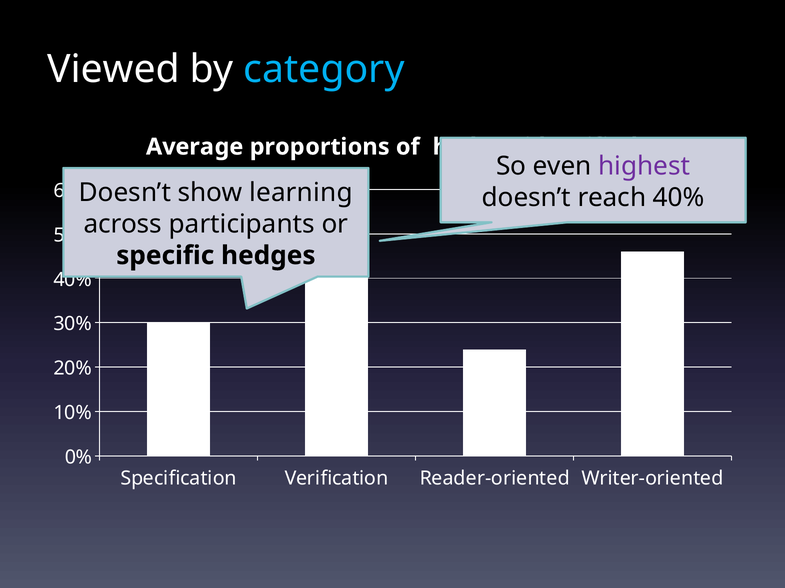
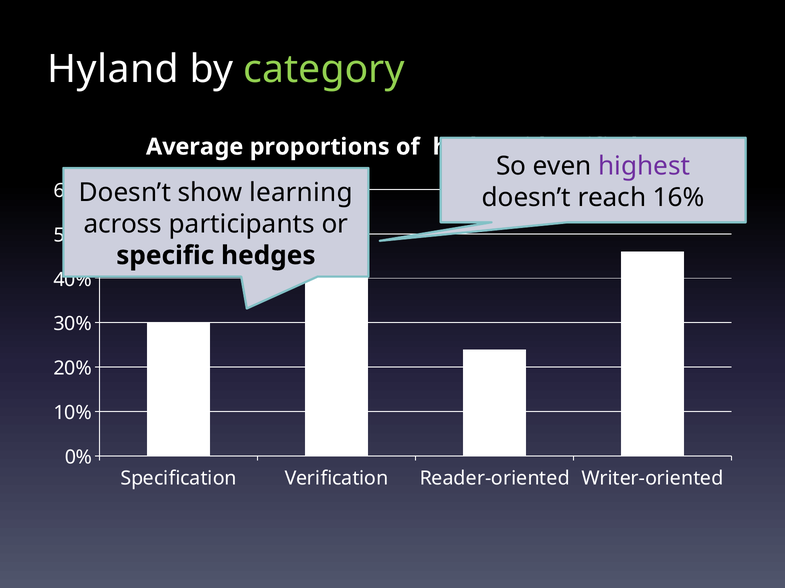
Viewed: Viewed -> Hyland (113, 69)
category colour: light blue -> light green (324, 69)
reach 40%: 40% -> 16% (679, 198)
